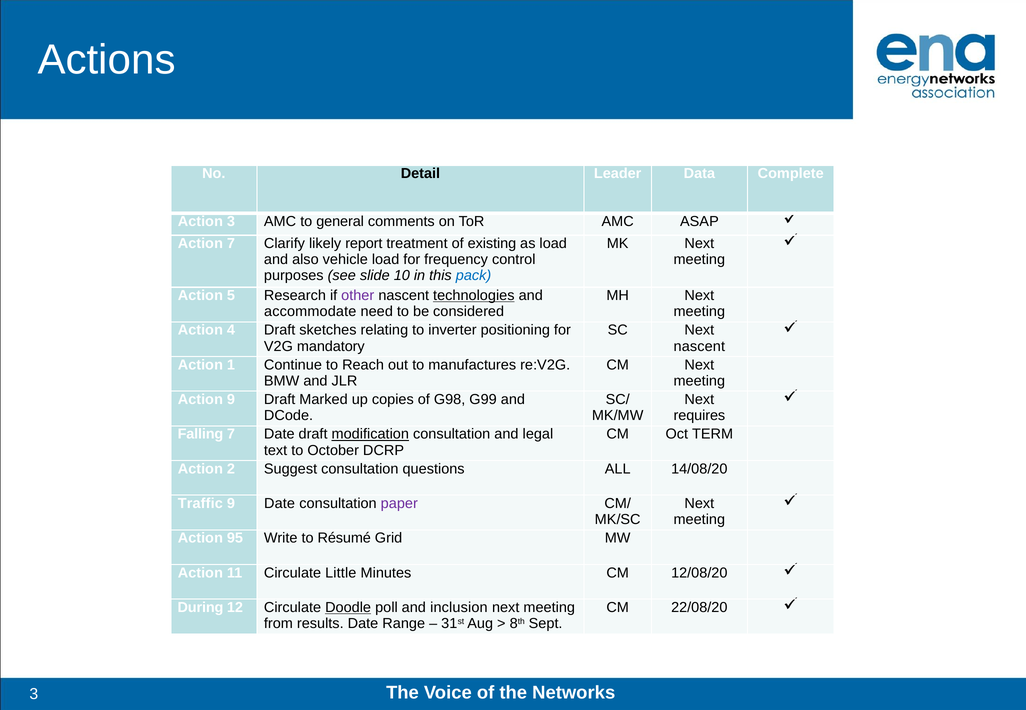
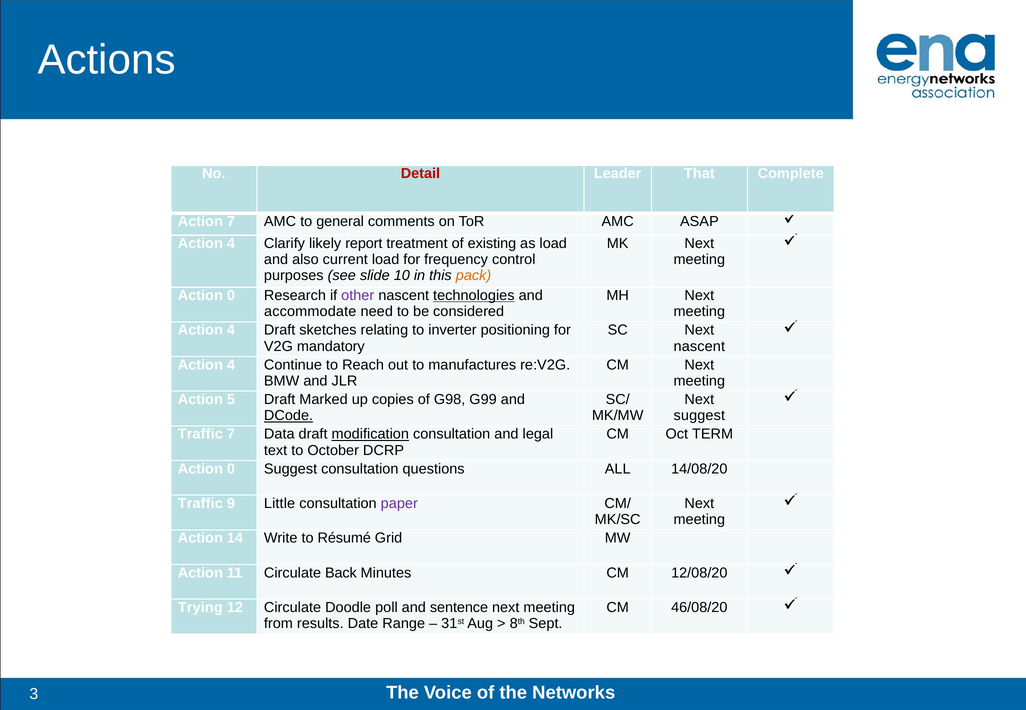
Detail colour: black -> red (420, 174)
Data: Data -> That (699, 174)
Action 3: 3 -> 7 (231, 222)
7: 7 -> 4 (231, 244)
vehicle: vehicle -> current (345, 260)
pack colour: blue -> orange (474, 276)
5: 5 -> 0 (231, 296)
1: 1 -> 4 (231, 365)
Action 9: 9 -> 5 (231, 400)
DCode underline: none -> present (289, 416)
requires: requires -> suggest (699, 416)
Falling: Falling -> Traffic (200, 434)
7 Date: Date -> Data (279, 434)
2: 2 -> 0 (231, 469)
9 Date: Date -> Little (280, 504)
95: 95 -> 14 (235, 538)
Little: Little -> Back (341, 573)
During: During -> Trying (200, 608)
Doodle underline: present -> none (348, 608)
inclusion: inclusion -> sentence (459, 608)
22/08/20: 22/08/20 -> 46/08/20 (699, 608)
